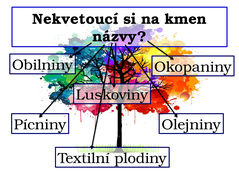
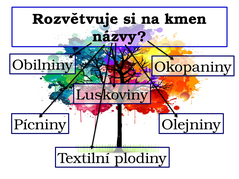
Nekvetoucí: Nekvetoucí -> Rozvětvuje (75, 19)
